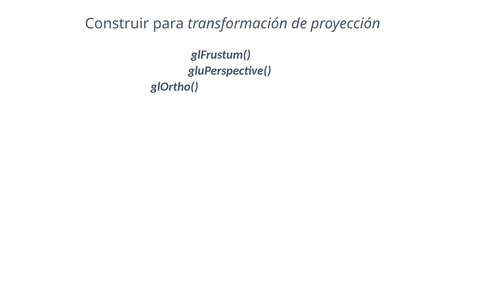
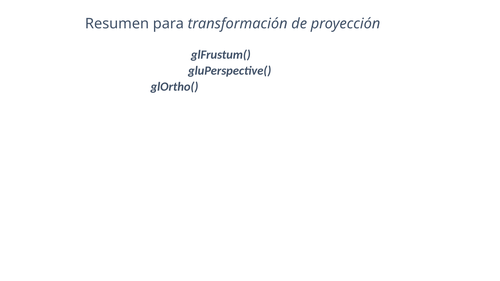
Construir: Construir -> Resumen (117, 24)
